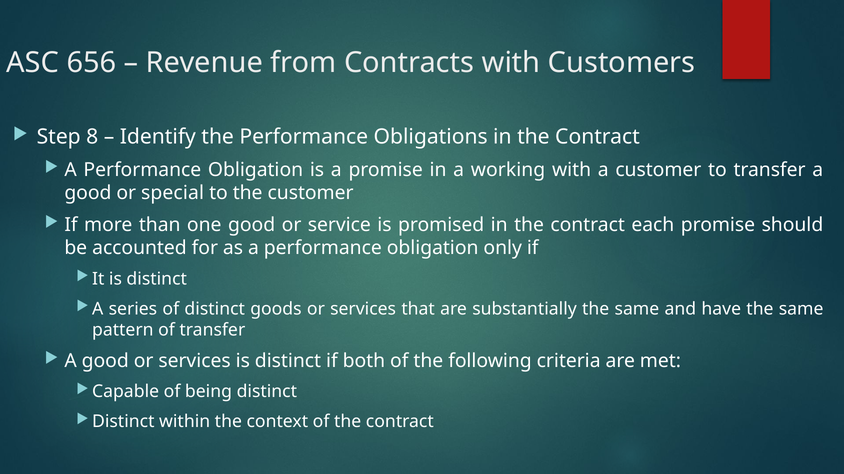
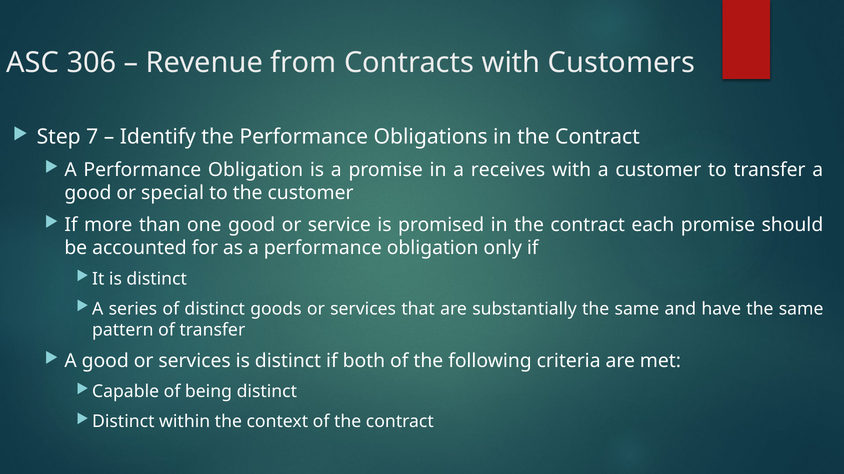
656: 656 -> 306 (91, 63)
8: 8 -> 7 (92, 137)
working: working -> receives (508, 170)
